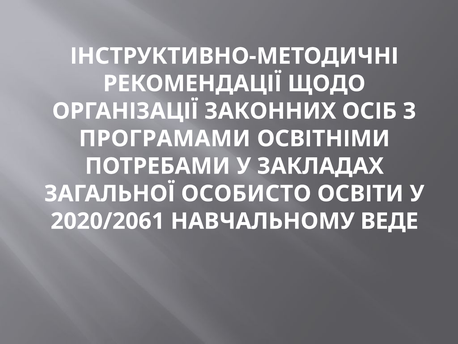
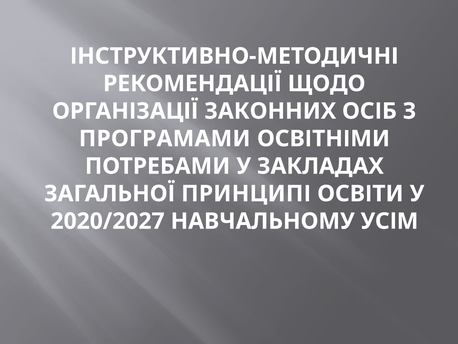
ОСОБИСТО: ОСОБИСТО -> ПРИНЦИПІ (246, 193)
2020/2061: 2020/2061 -> 2020/2027 (108, 221)
ВЕДЕ: ВЕДЕ -> УСІМ (389, 221)
